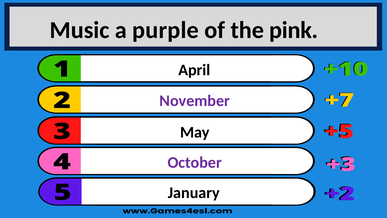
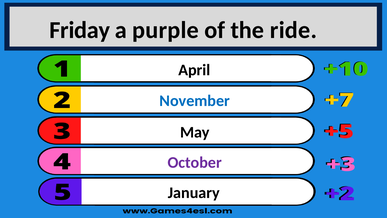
Music: Music -> Friday (80, 30)
pink: pink -> ride (293, 30)
November colour: purple -> blue (195, 101)
